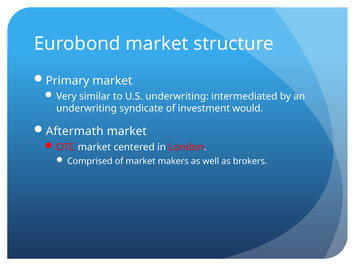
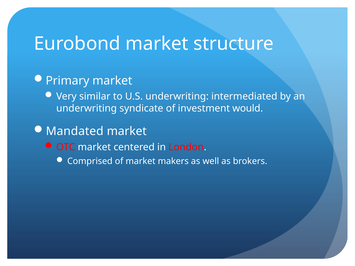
Aftermath: Aftermath -> Mandated (75, 131)
